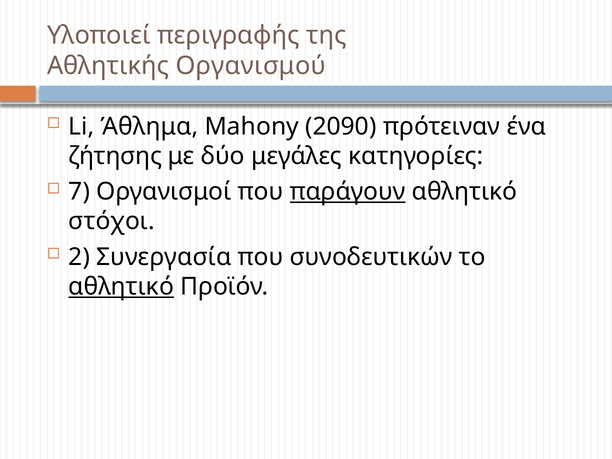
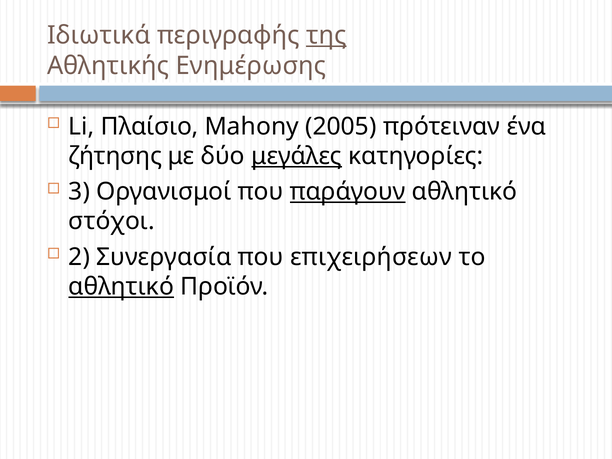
Υλοποιεί: Υλοποιεί -> Ιδιωτικά (99, 35)
της underline: none -> present (326, 35)
Οργανισμού: Οργανισμού -> Ενημέρωσης (251, 66)
Άθλημα: Άθλημα -> Πλαίσιο (150, 127)
2090: 2090 -> 2005 (341, 127)
μεγάλες underline: none -> present (297, 156)
7: 7 -> 3 (79, 192)
συνοδευτικών: συνοδευτικών -> επιχειρήσεων (371, 257)
